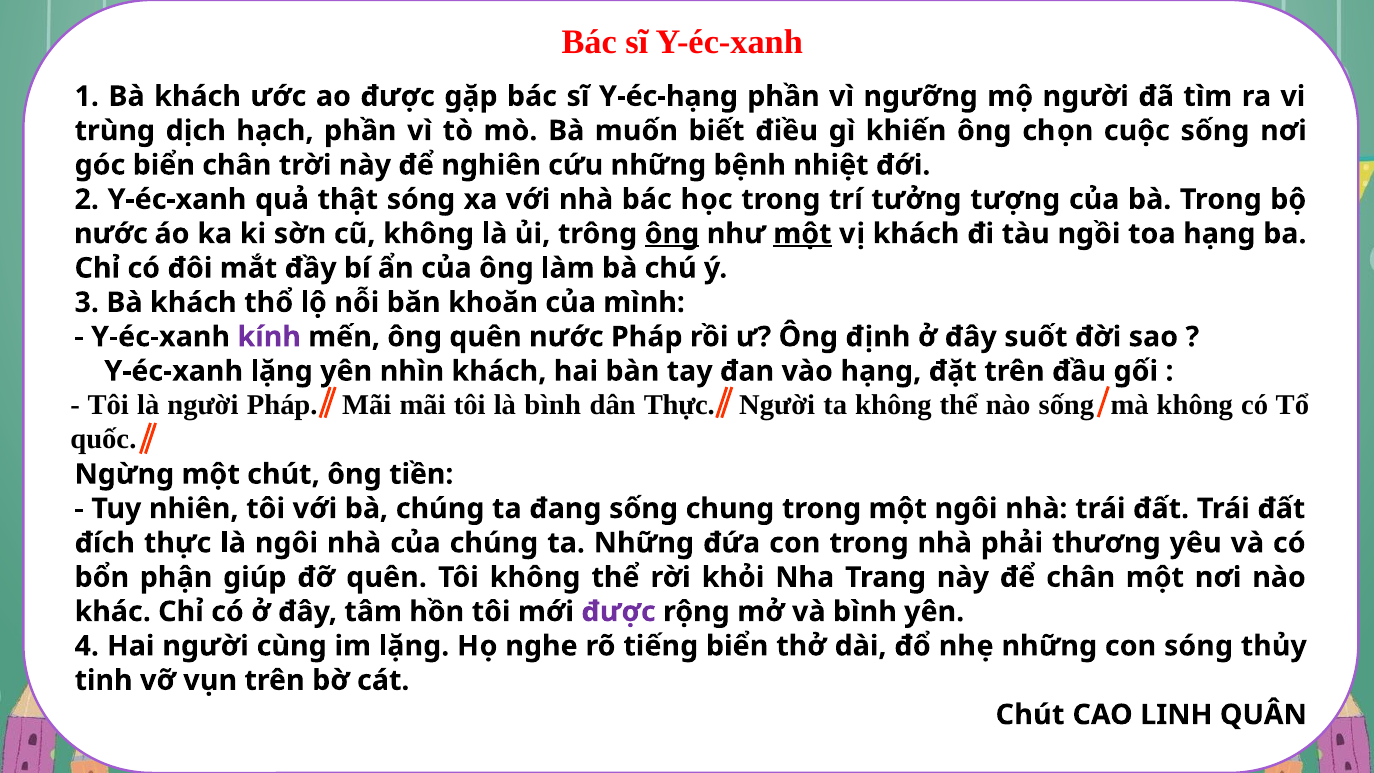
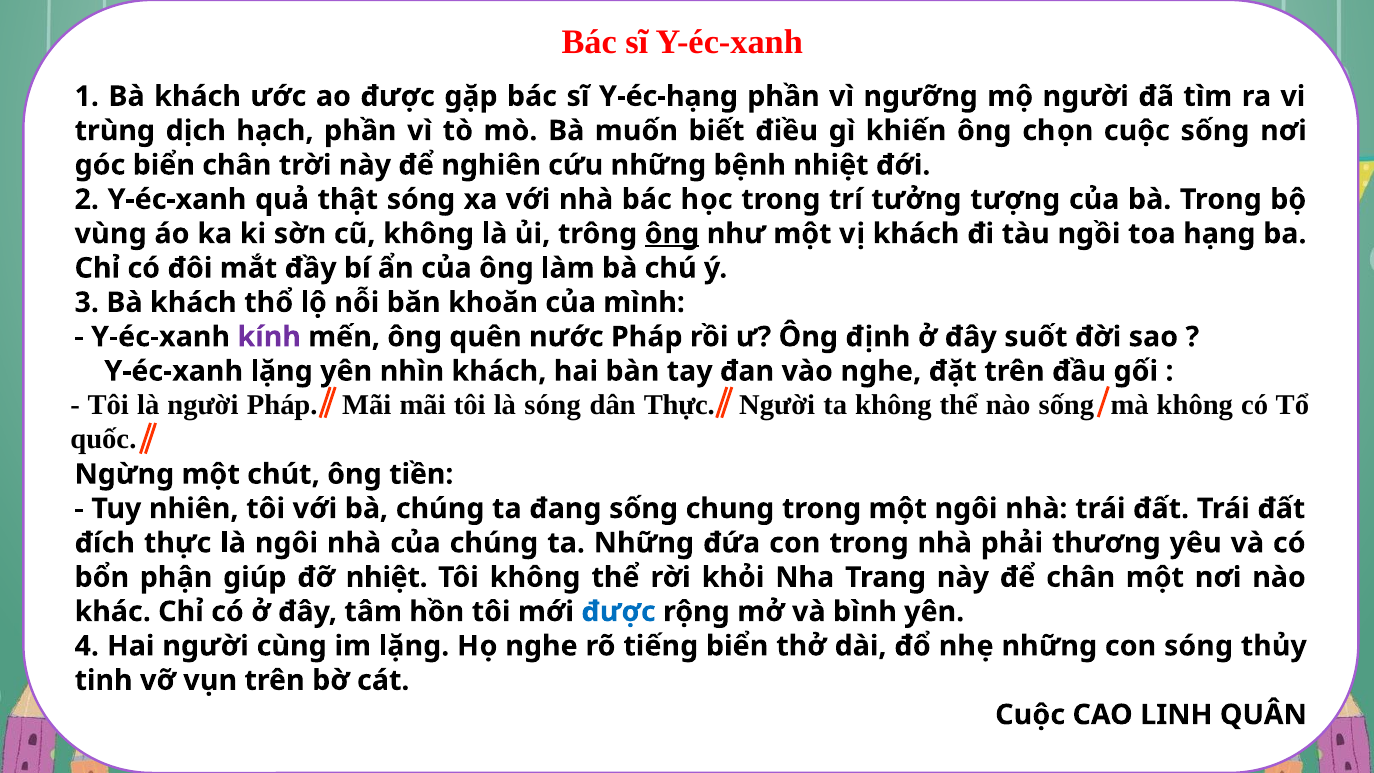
nước: nước -> vùng (111, 234)
một underline: present -> none (802, 234)
vào hạng: hạng -> nghe (881, 371)
là bình: bình -> sóng (553, 405)
đỡ quên: quên -> nhiệt (387, 577)
được colour: purple -> blue (619, 612)
Chút: Chút -> Cuộc (1030, 715)
